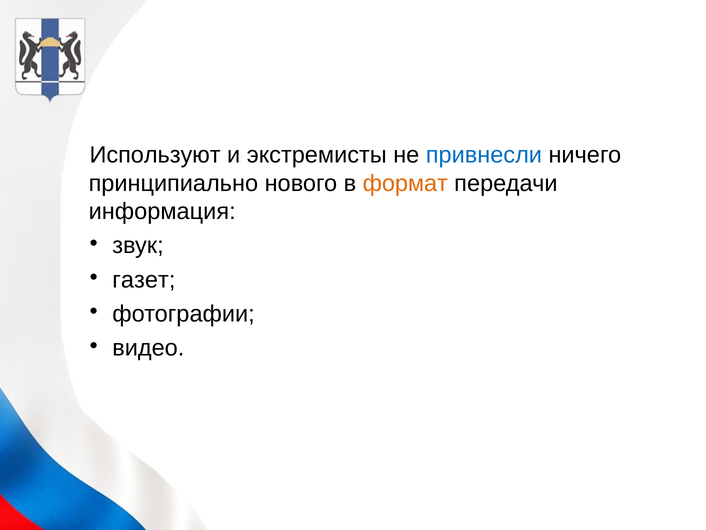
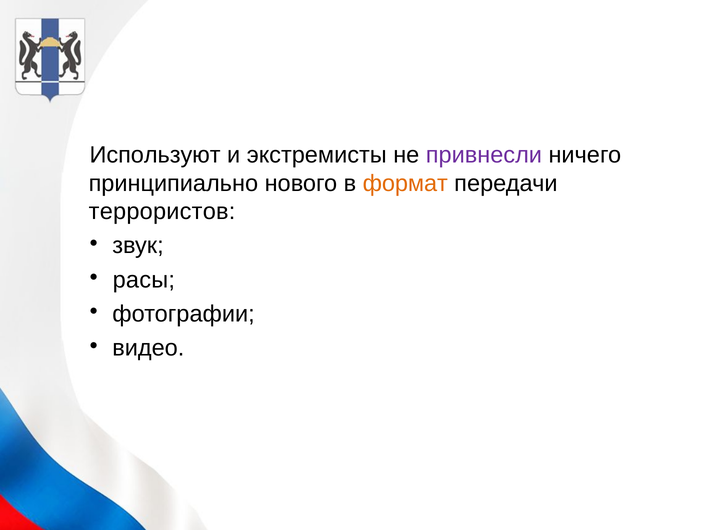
привнесли colour: blue -> purple (484, 155)
информация: информация -> террористов (162, 211)
газет: газет -> расы (144, 280)
